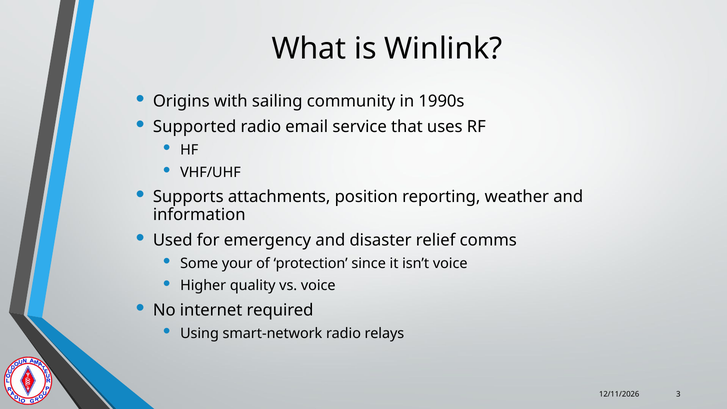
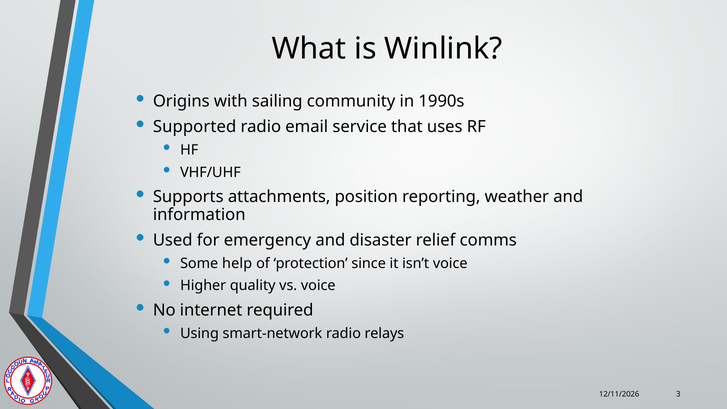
your: your -> help (237, 263)
